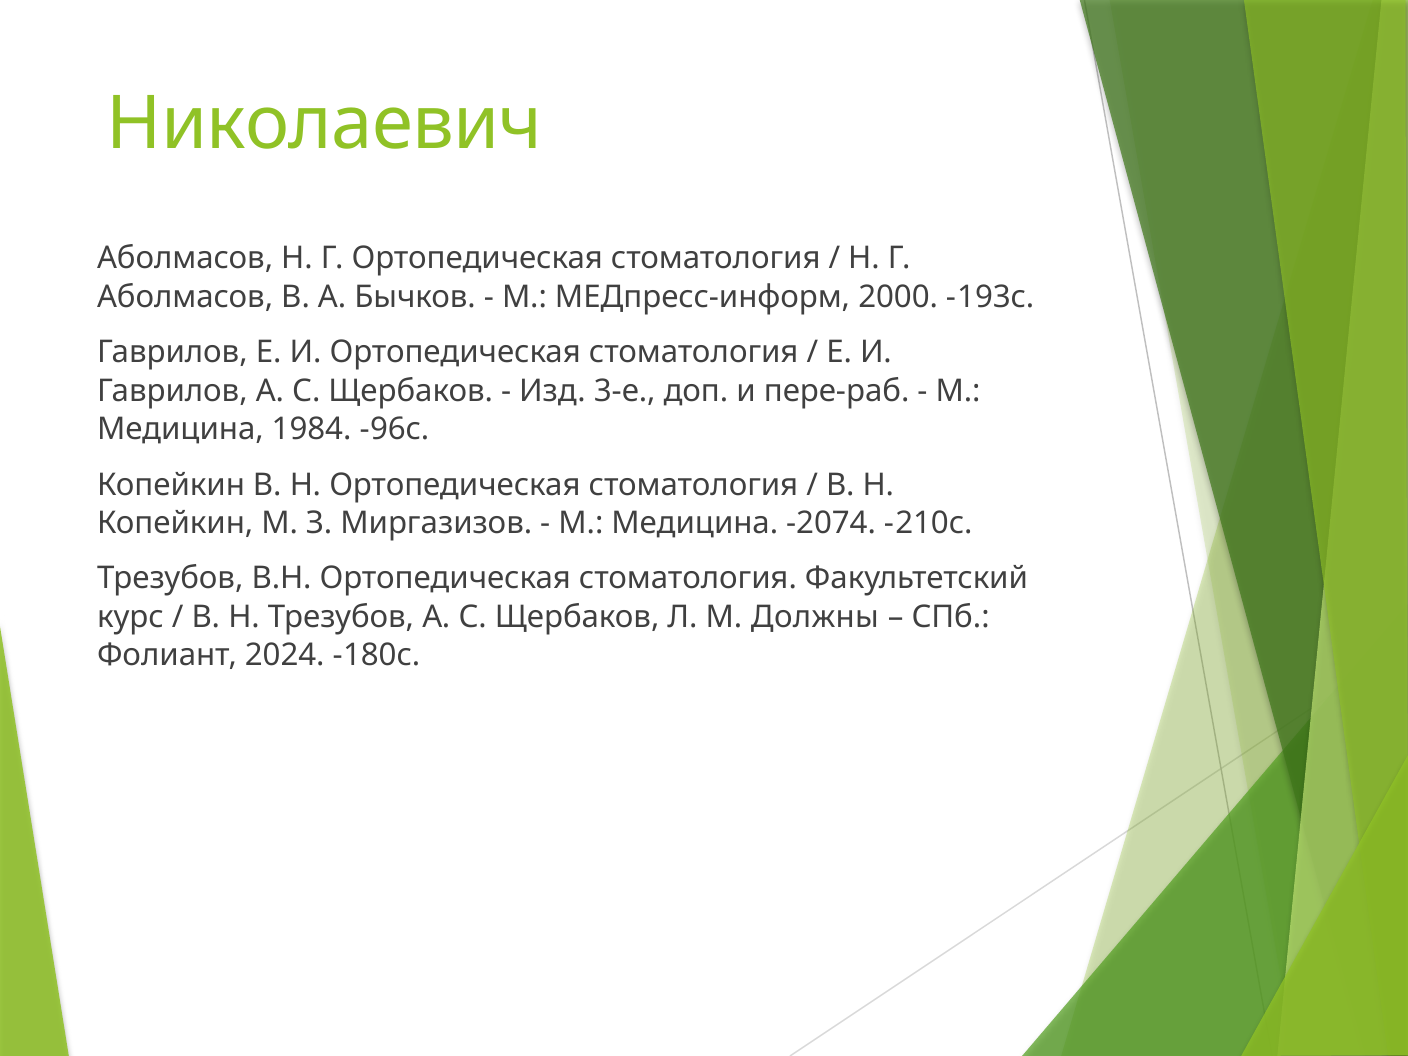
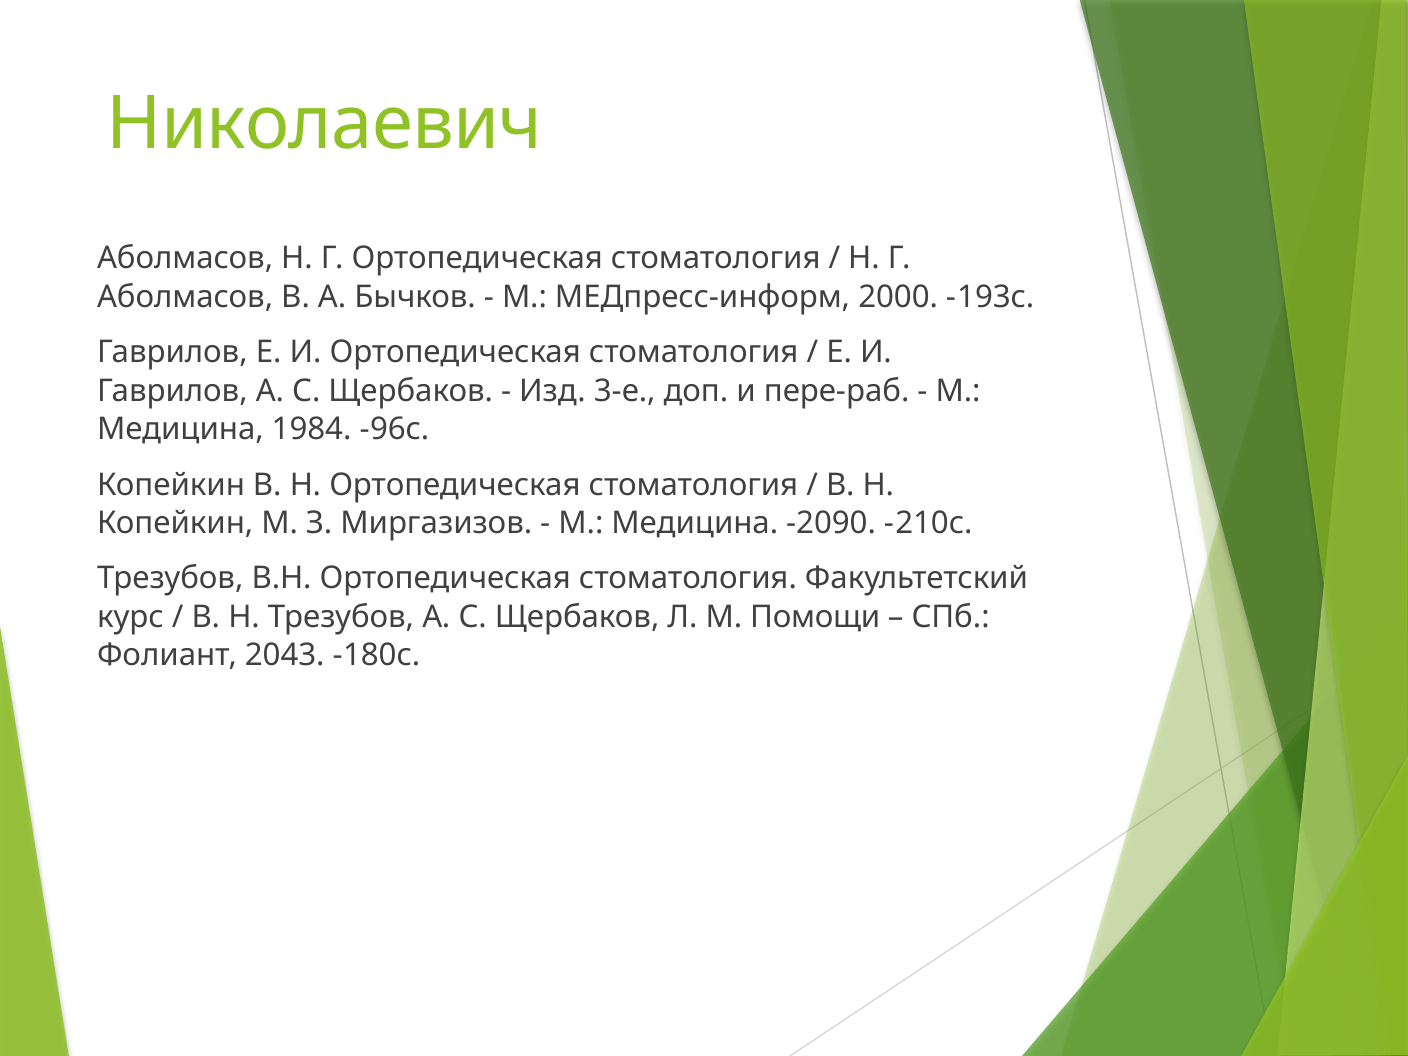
-2074: -2074 -> -2090 (831, 523)
Должны: Должны -> Помощи (815, 617)
2024: 2024 -> 2043 (285, 655)
